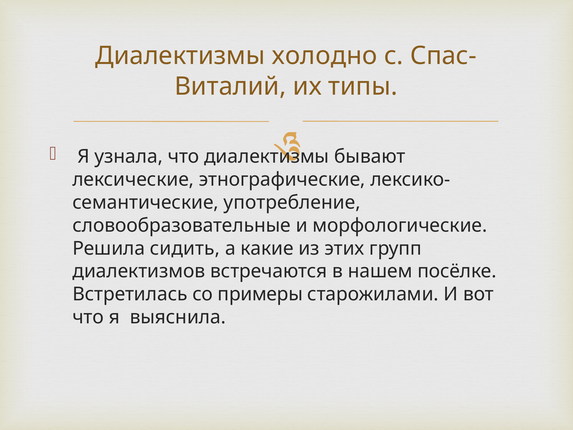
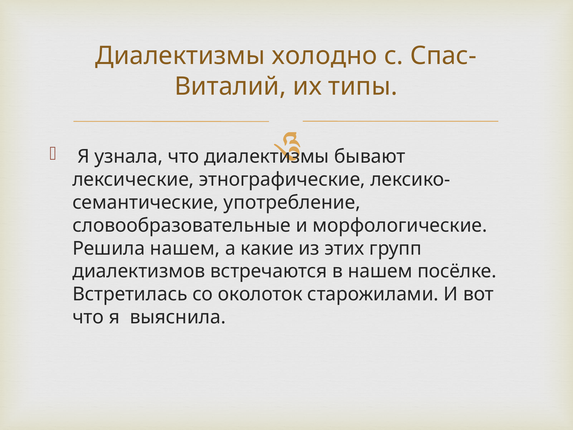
Решила сидить: сидить -> нашем (185, 248)
примеры: примеры -> околоток (260, 294)
